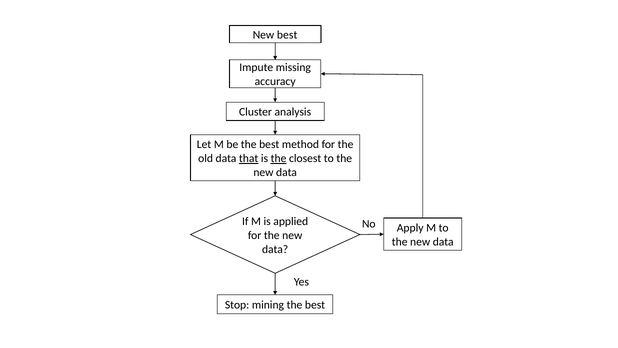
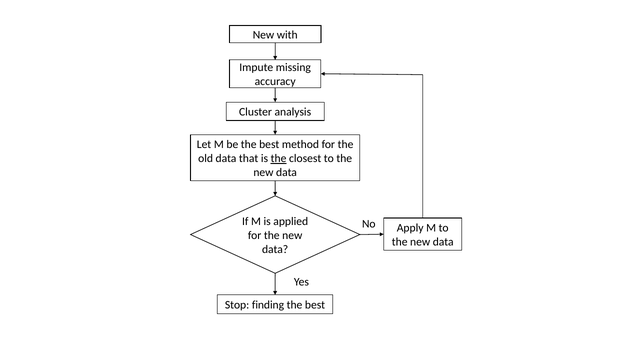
New best: best -> with (287, 35)
that underline: present -> none (249, 158)
mining: mining -> finding (268, 305)
